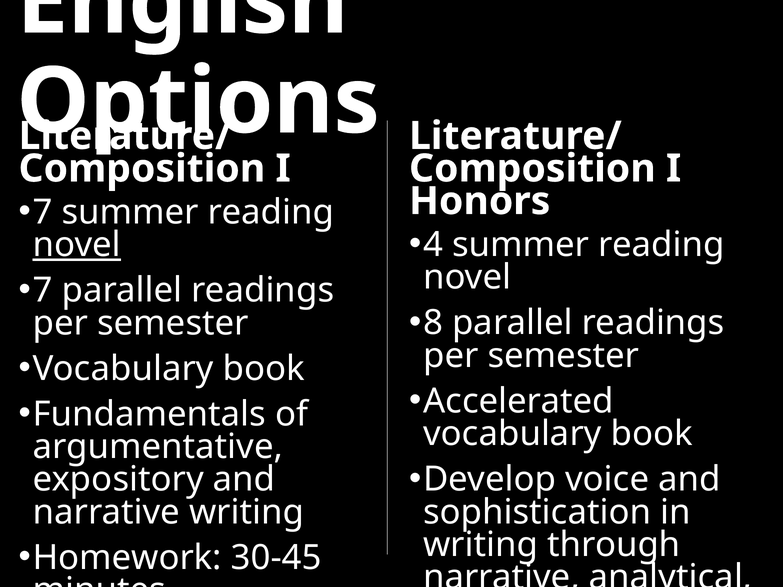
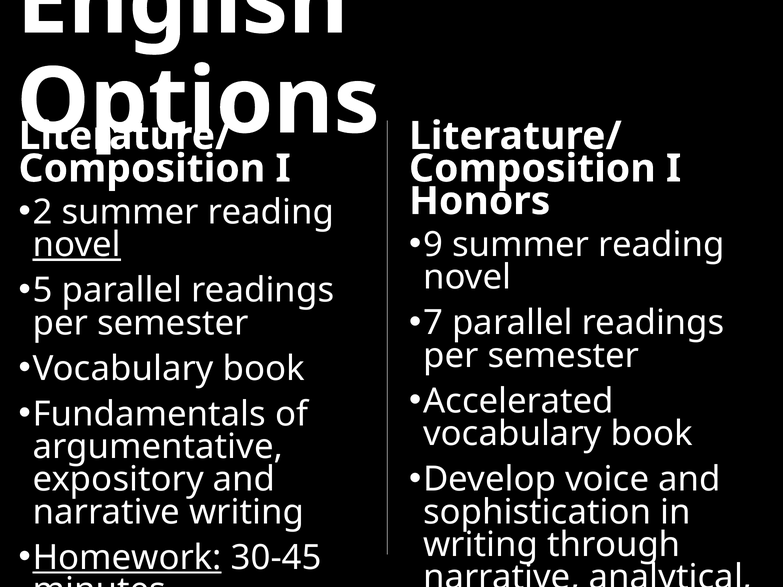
7: 7 -> 2 (43, 212)
4: 4 -> 9 (433, 245)
7: 7 -> 5 (43, 291)
8: 8 -> 7 (433, 323)
Homework underline: none -> present (127, 558)
